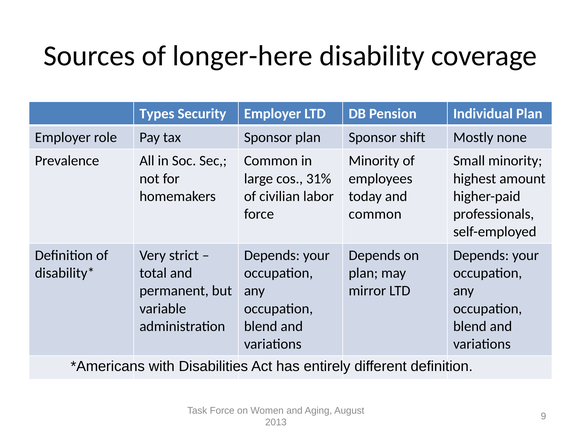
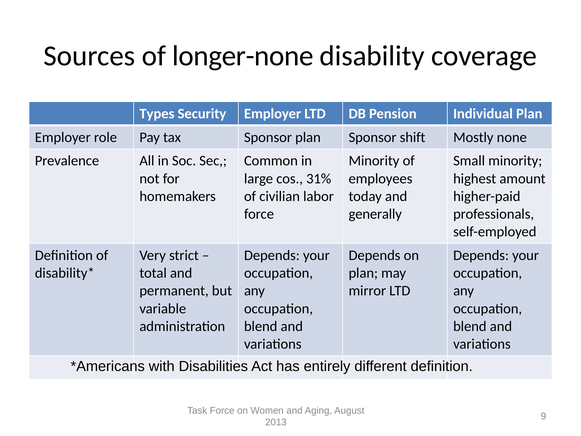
longer-here: longer-here -> longer-none (243, 56)
common: common -> generally (375, 214)
